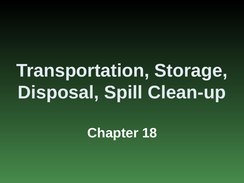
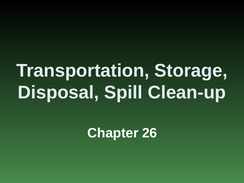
18: 18 -> 26 (149, 133)
